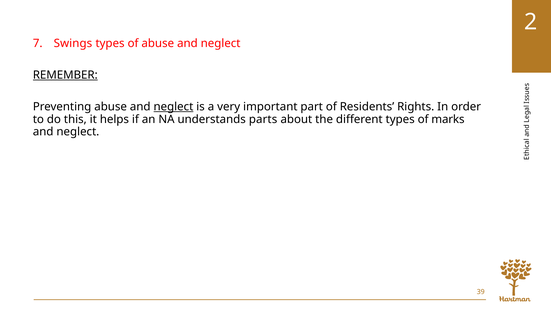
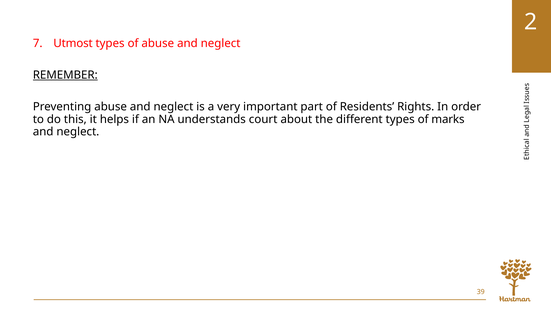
Swings: Swings -> Utmost (73, 43)
neglect underline: present -> none (173, 107)
parts: parts -> court (263, 119)
